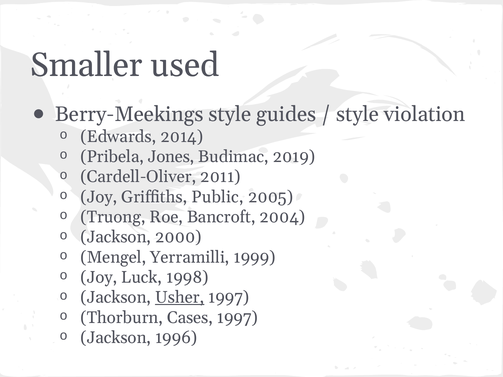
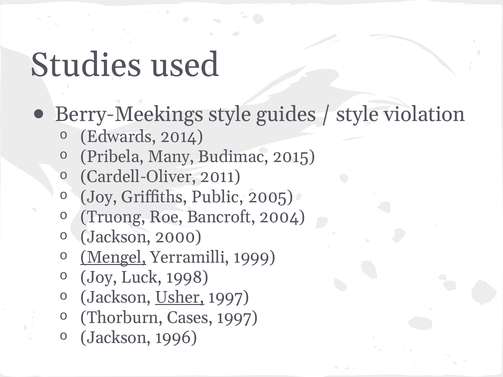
Smaller: Smaller -> Studies (86, 65)
Jones: Jones -> Many (171, 157)
2019: 2019 -> 2015 (294, 157)
Mengel underline: none -> present (113, 257)
